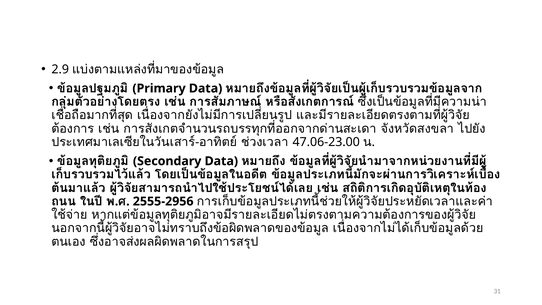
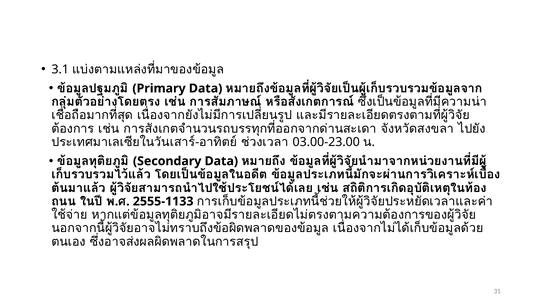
2.9: 2.9 -> 3.1 (60, 69)
47.06-23.00: 47.06-23.00 -> 03.00-23.00 (326, 142)
2555-2956: 2555-2956 -> 2555-1133 (163, 201)
